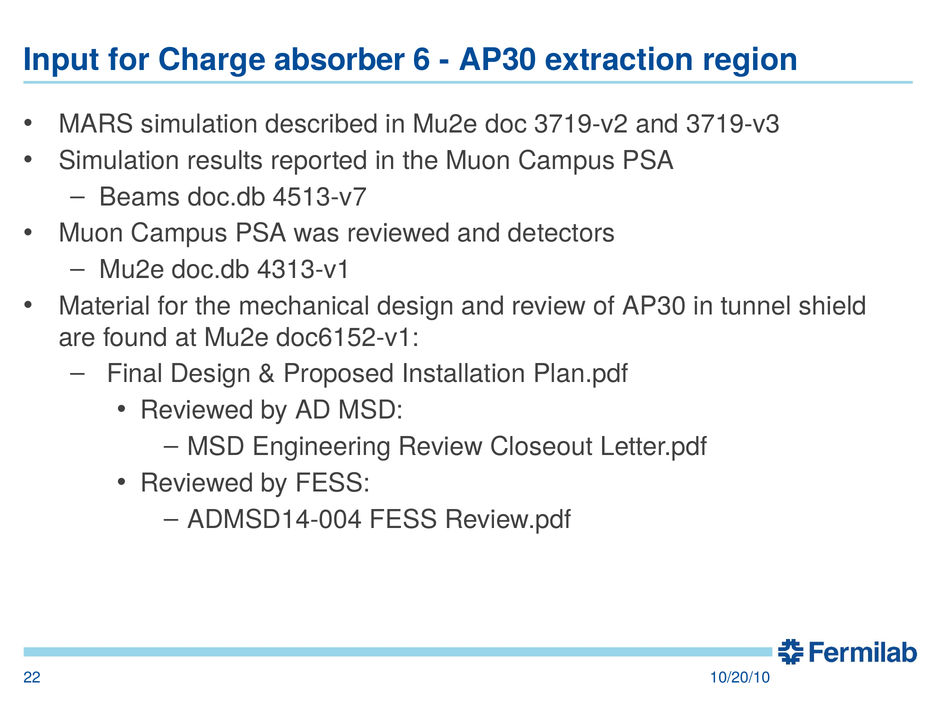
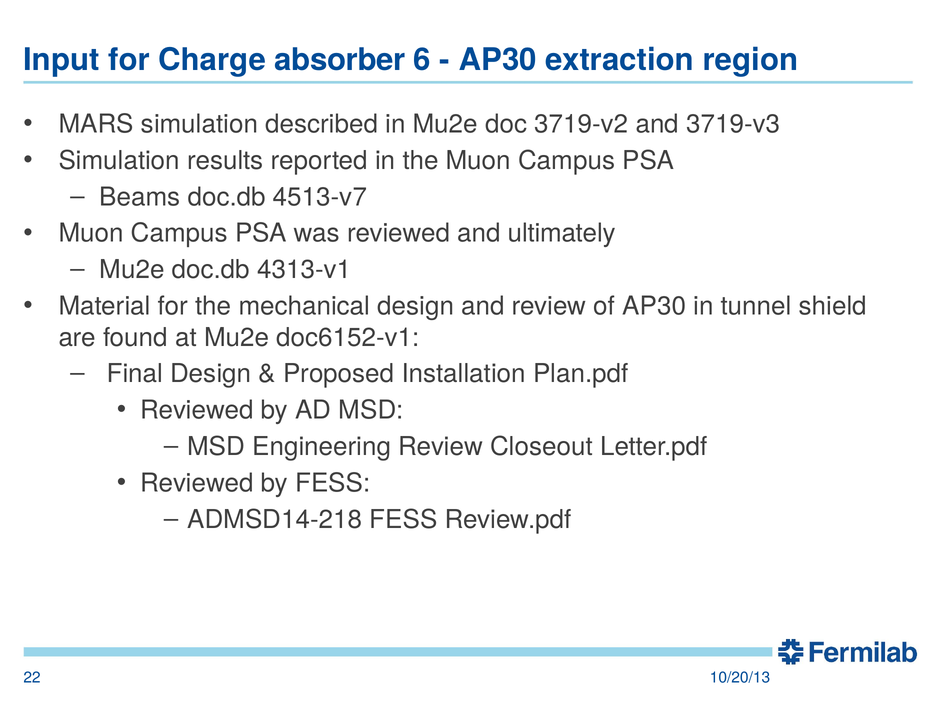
detectors: detectors -> ultimately (562, 233)
ADMSD14-004: ADMSD14-004 -> ADMSD14-218 (275, 519)
10/20/10: 10/20/10 -> 10/20/13 (740, 677)
